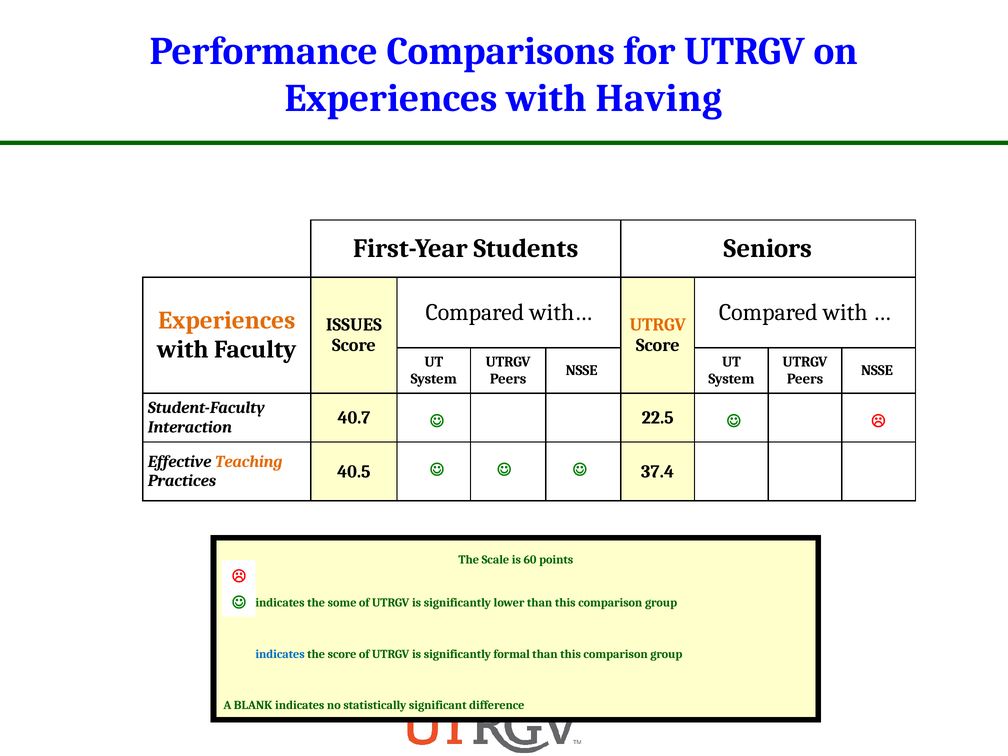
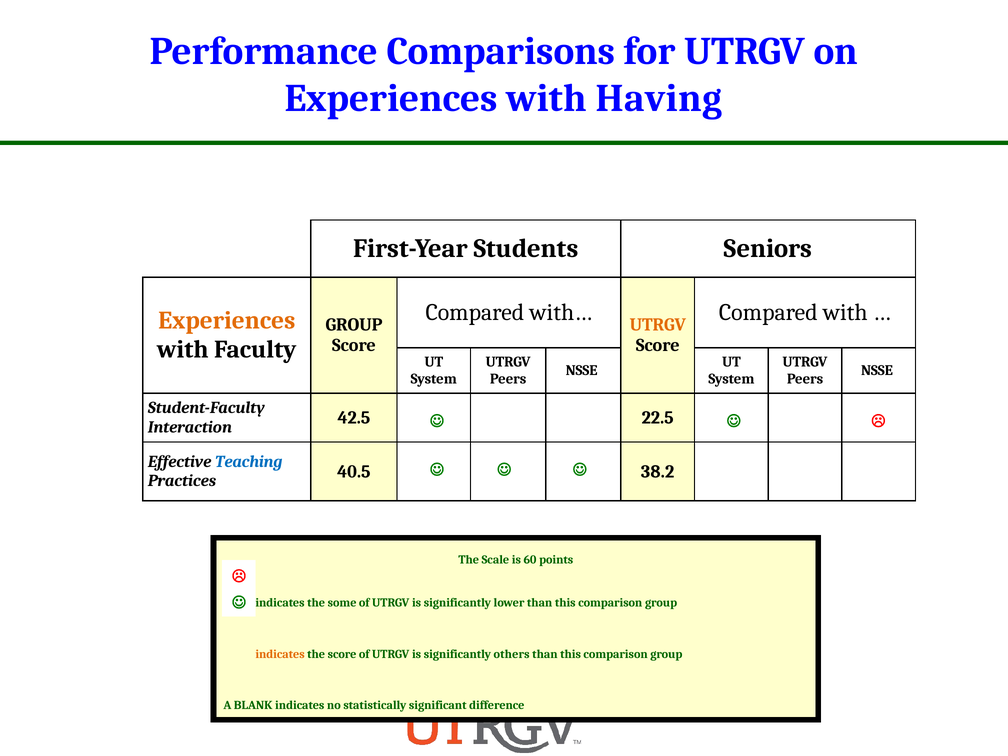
ISSUES: ISSUES -> GROUP (354, 325)
40.7: 40.7 -> 42.5 (354, 418)
Teaching colour: orange -> blue (249, 462)
37.4: 37.4 -> 38.2 (658, 472)
indicates colour: blue -> orange (280, 654)
formal: formal -> others (512, 654)
